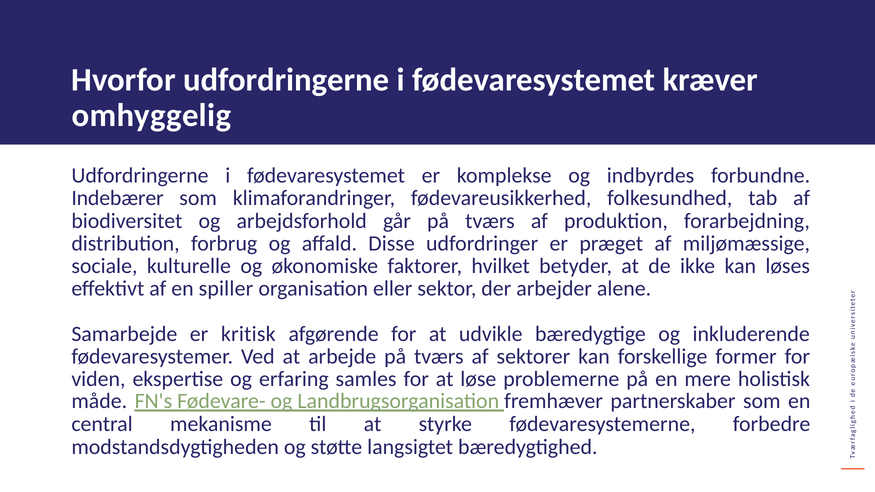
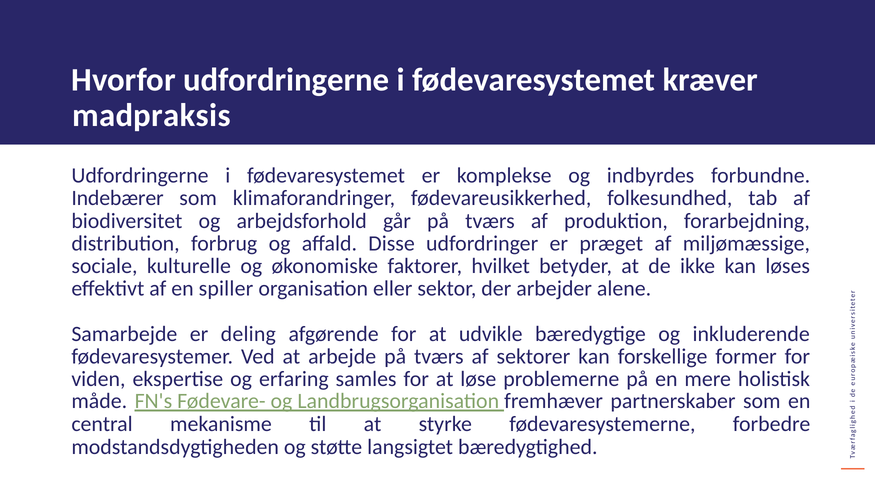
omhyggelig: omhyggelig -> madpraksis (151, 116)
kritisk: kritisk -> deling (248, 334)
